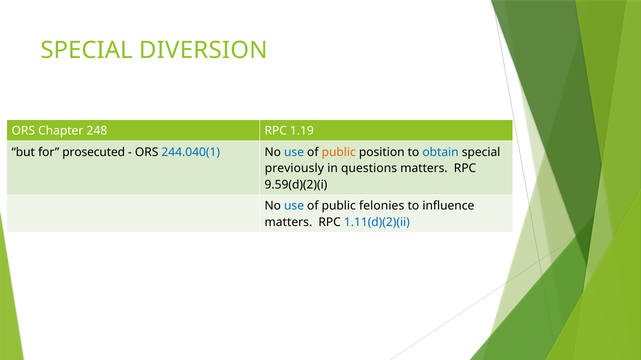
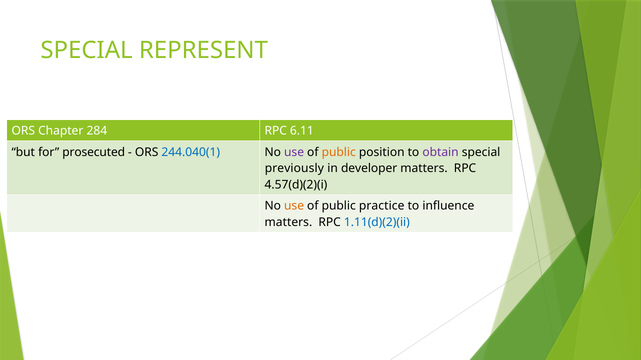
DIVERSION: DIVERSION -> REPRESENT (203, 51)
248: 248 -> 284 (97, 131)
1.19: 1.19 -> 6.11 (302, 131)
use colour: blue -> purple (294, 152)
obtain colour: blue -> purple (441, 152)
questions: questions -> developer (369, 169)
9.59(d)(2)(i: 9.59(d)(2)(i -> 4.57(d)(2)(i (296, 185)
use colour: blue -> orange (294, 206)
felonies: felonies -> practice (382, 206)
